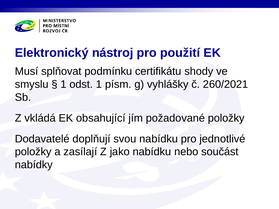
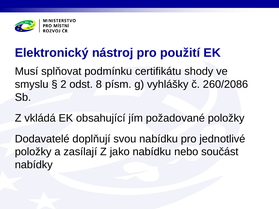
1: 1 -> 2 (64, 85)
odst 1: 1 -> 8 (99, 85)
260/2021: 260/2021 -> 260/2086 (226, 85)
